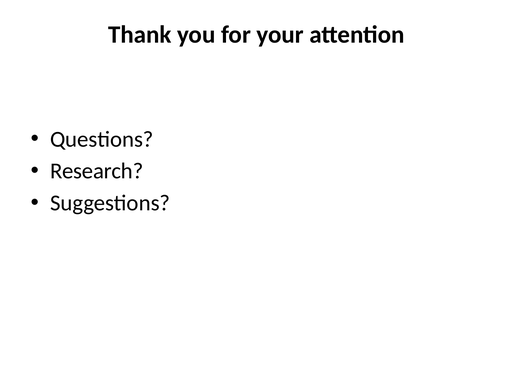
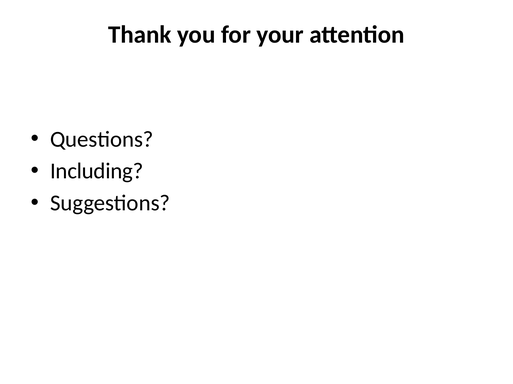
Research: Research -> Including (97, 171)
